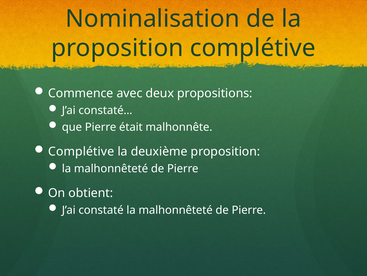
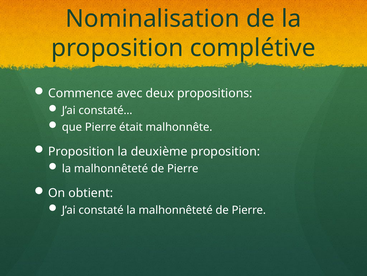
Complétive: Complétive -> Proposition (81, 151)
